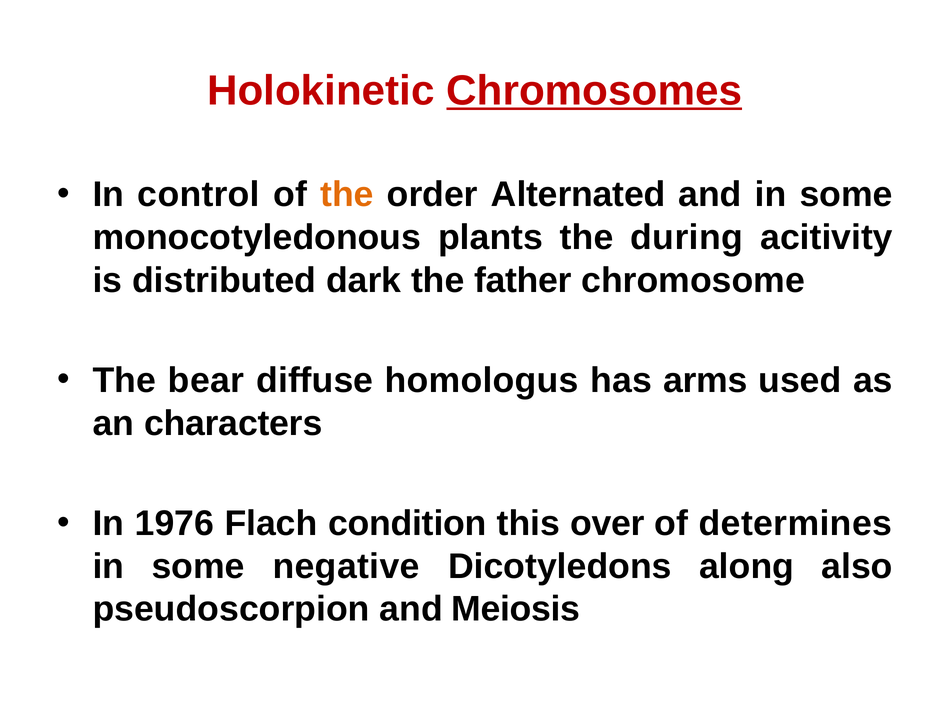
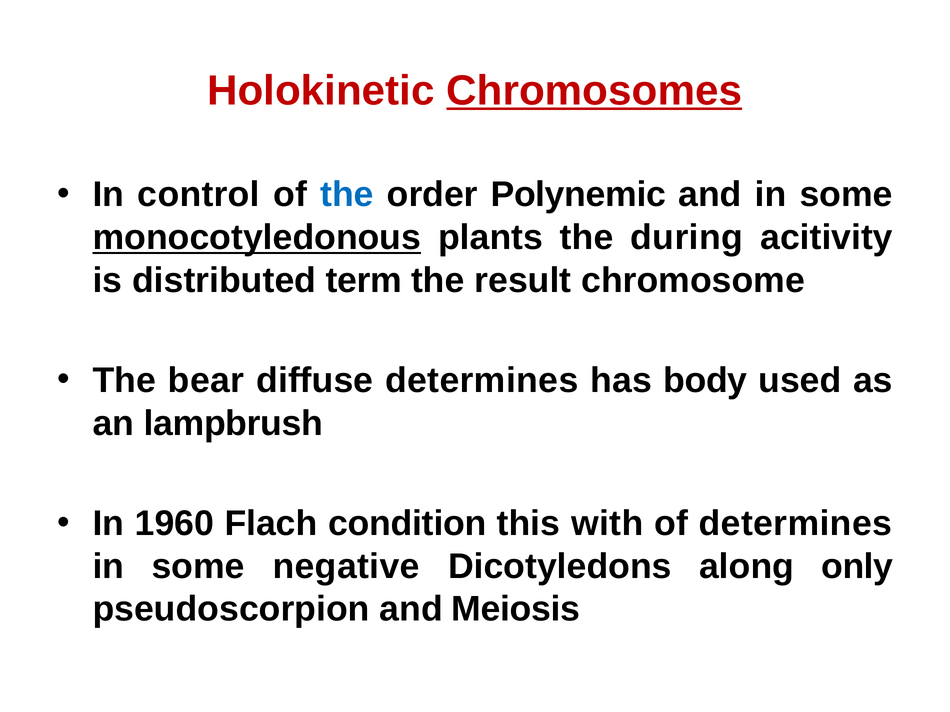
the colour: orange -> blue (347, 195)
Alternated: Alternated -> Polynemic (578, 195)
monocotyledonous underline: none -> present (257, 238)
dark: dark -> term (364, 280)
father: father -> result (523, 280)
diffuse homologus: homologus -> determines (482, 381)
arms: arms -> body (705, 381)
characters: characters -> lampbrush (233, 424)
1976: 1976 -> 1960 (174, 524)
over: over -> with (607, 524)
also: also -> only (857, 567)
